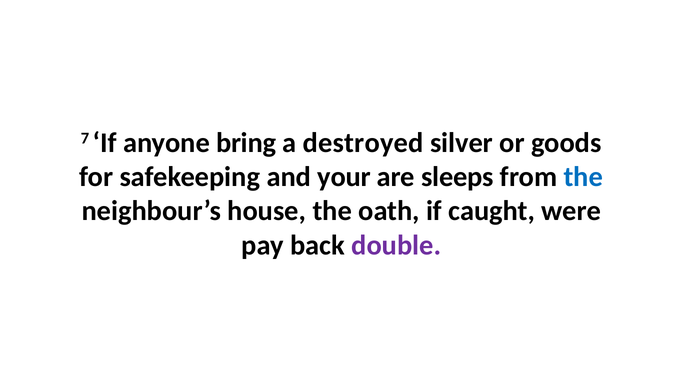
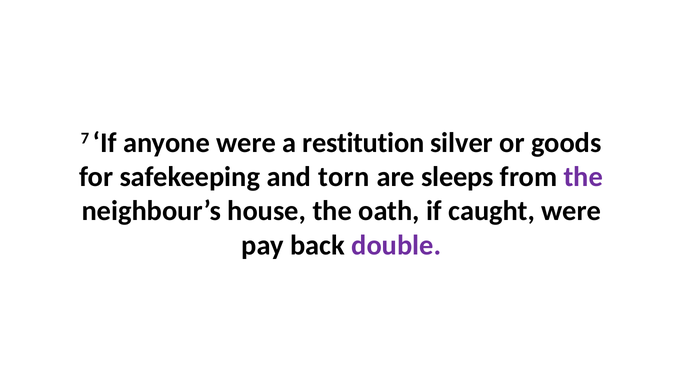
anyone bring: bring -> were (246, 143)
destroyed: destroyed -> restitution (363, 143)
your: your -> torn (344, 177)
the colour: blue -> purple (583, 177)
